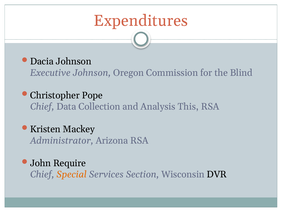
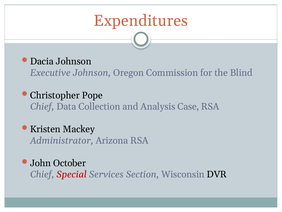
This: This -> Case (188, 106)
Require: Require -> October (70, 163)
Special colour: orange -> red (72, 174)
